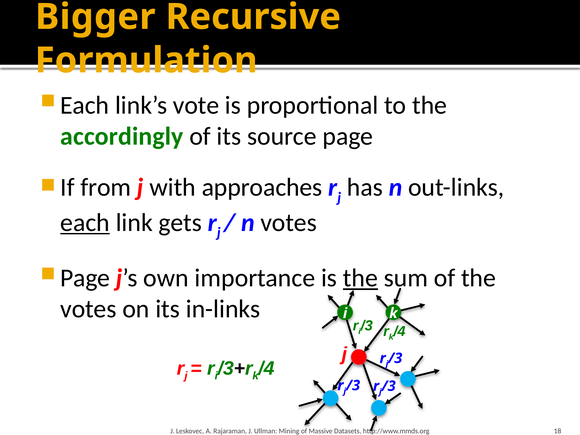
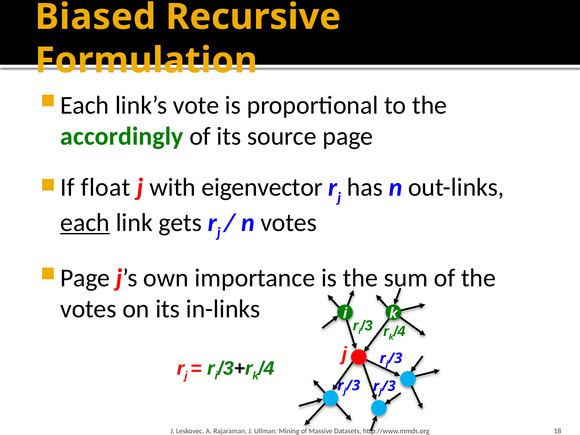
Bigger: Bigger -> Biased (95, 17)
from: from -> float (106, 187)
approaches: approaches -> eigenvector (262, 187)
the underline: present -> none (360, 278)
